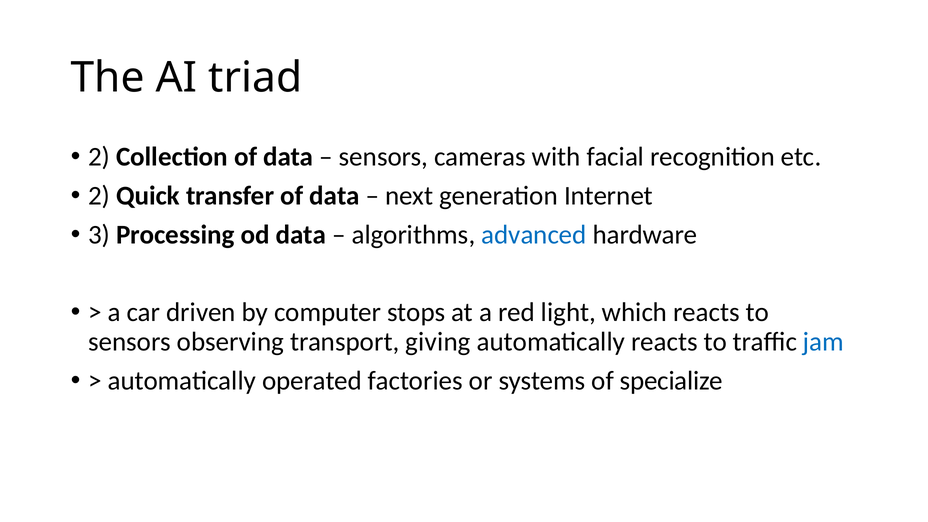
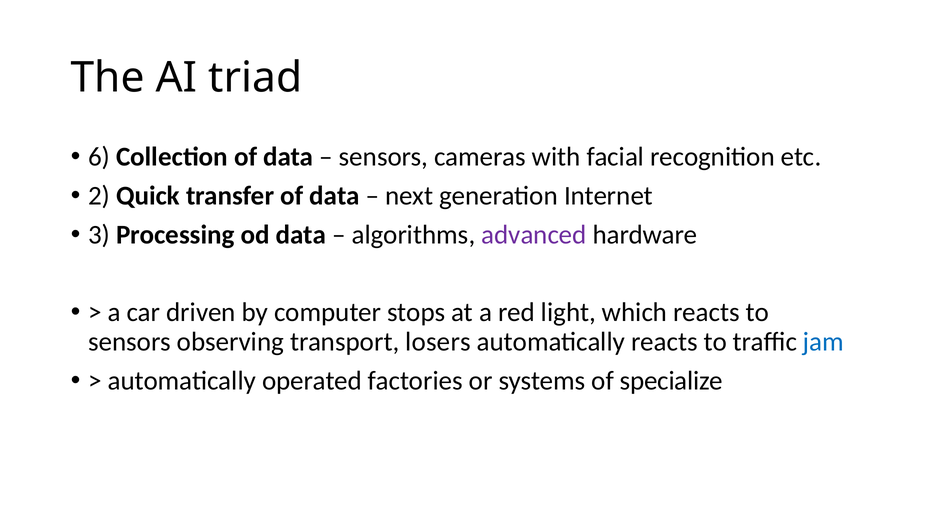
2: 2 -> 6 (99, 157)
advanced colour: blue -> purple (534, 235)
giving: giving -> losers (438, 342)
